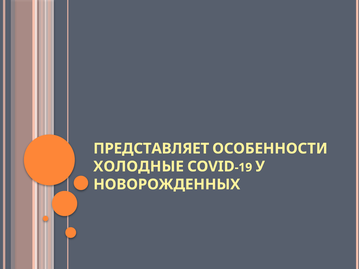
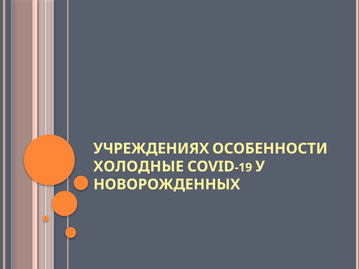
ПРЕДСТАВЛЯЕТ: ПРЕДСТАВЛЯЕТ -> УЧРЕЖДЕНИЯХ (151, 149)
